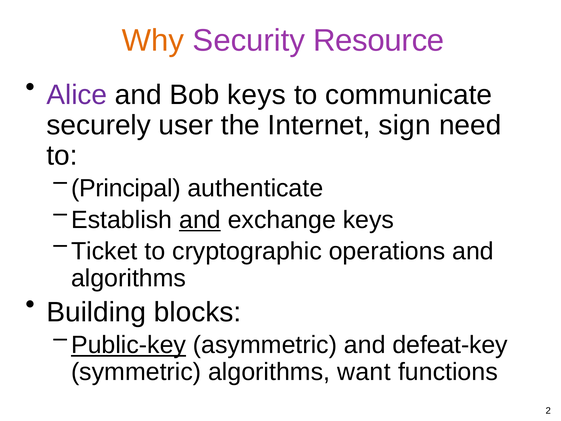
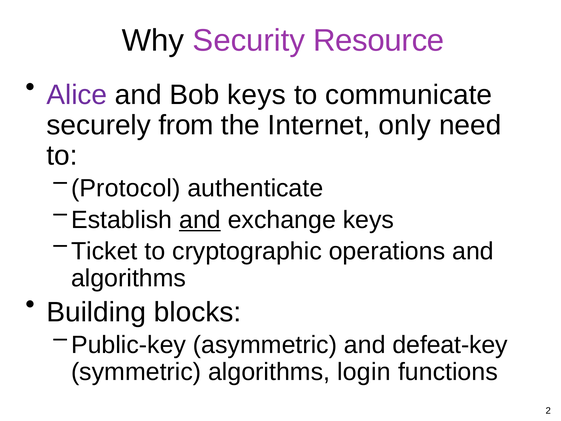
Why colour: orange -> black (153, 40)
user: user -> from (186, 125)
sign: sign -> only (405, 125)
Principal: Principal -> Protocol (126, 188)
Public-key underline: present -> none (129, 345)
want: want -> login (364, 372)
